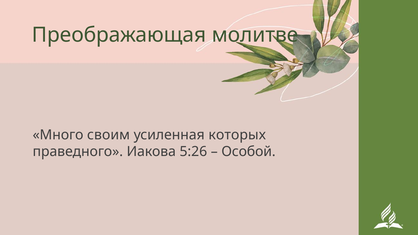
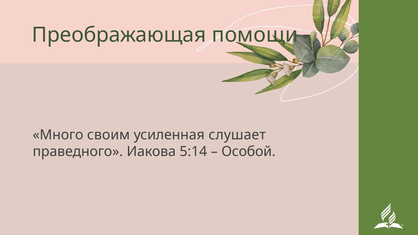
молитве: молитве -> помощи (255, 35)
которых: которых -> слушает (237, 135)
5:26: 5:26 -> 5:14 (193, 152)
